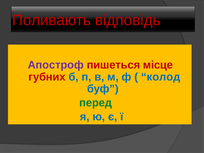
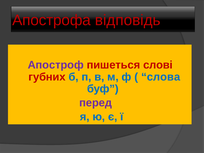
Поливають: Поливають -> Апострофа (51, 20)
місце: місце -> слові (158, 65)
колод: колод -> слова (161, 77)
перед colour: green -> purple (96, 103)
